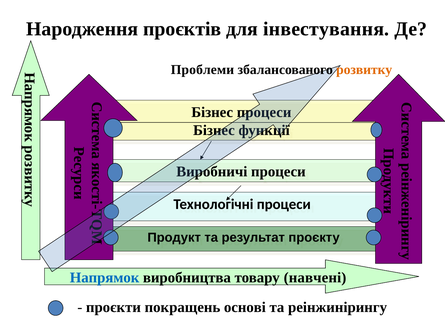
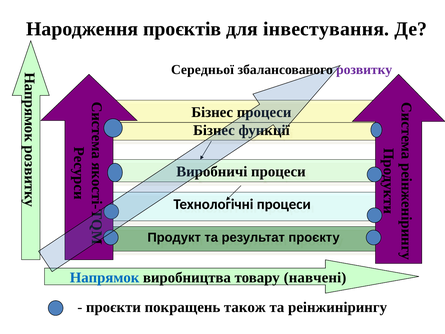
Проблеми: Проблеми -> Середньої (202, 70)
розвитку colour: orange -> purple (364, 70)
основі: основі -> також (245, 307)
